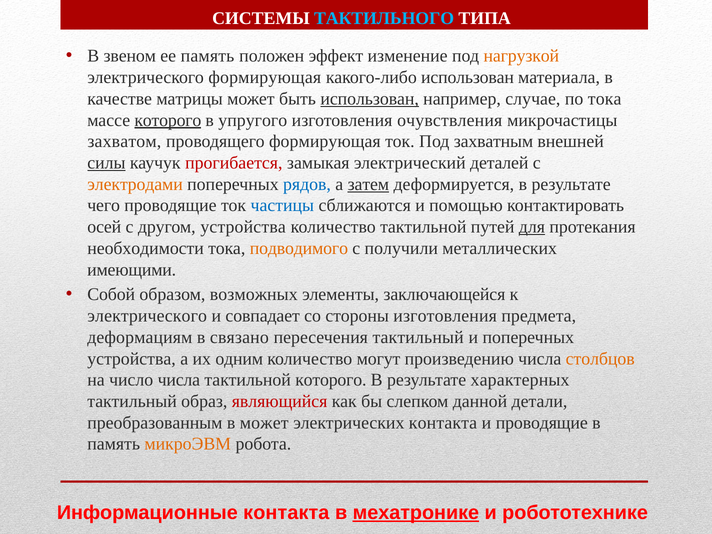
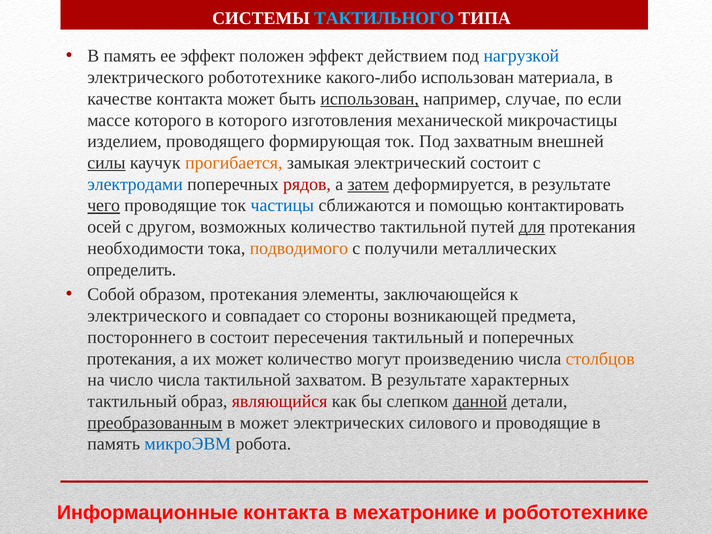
звеном: звеном -> память (130, 56)
ее память: память -> эффект (208, 56)
изменение: изменение -> действием (408, 56)
нагрузкой colour: orange -> blue (521, 56)
электрического формирующая: формирующая -> робототехнике (265, 77)
качестве матрицы: матрицы -> контакта (190, 99)
по тока: тока -> если (605, 99)
которого underline: present -> none (168, 120)
в упругого: упругого -> которого (253, 120)
очувствления: очувствления -> механической (450, 120)
захватом: захватом -> изделием (125, 141)
прогибается colour: red -> orange (234, 163)
электрический деталей: деталей -> состоит (499, 163)
электродами colour: orange -> blue (135, 184)
рядов colour: blue -> red (307, 184)
чего underline: none -> present (104, 206)
другом устройства: устройства -> возможных (243, 227)
имеющими: имеющими -> определить (132, 270)
образом возможных: возможных -> протекания (254, 295)
стороны изготовления: изготовления -> возникающей (445, 316)
деформациям: деформациям -> постороннего (140, 337)
в связано: связано -> состоит (239, 337)
устройства: устройства -> протекания (132, 359)
их одним: одним -> может (239, 359)
тактильной которого: которого -> захватом (331, 380)
данной underline: none -> present (480, 401)
преобразованным underline: none -> present (155, 423)
электрических контакта: контакта -> силового (443, 423)
микроЭВМ colour: orange -> blue (188, 444)
мехатронике underline: present -> none (416, 513)
